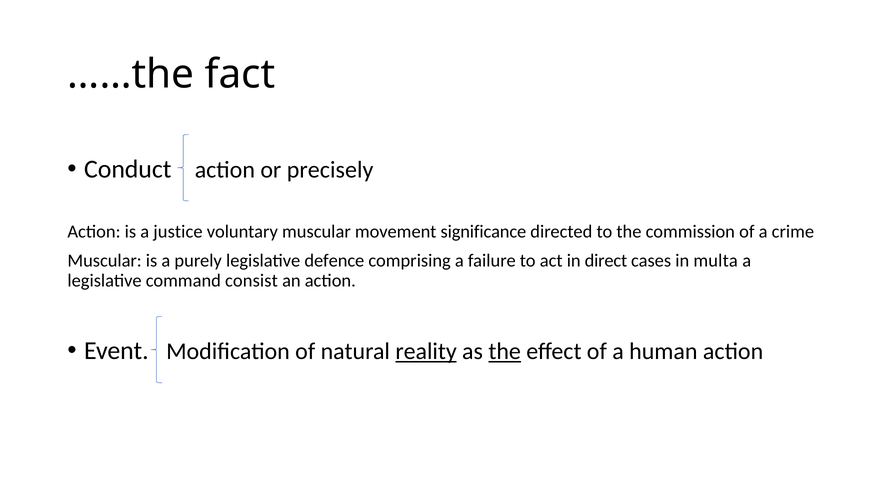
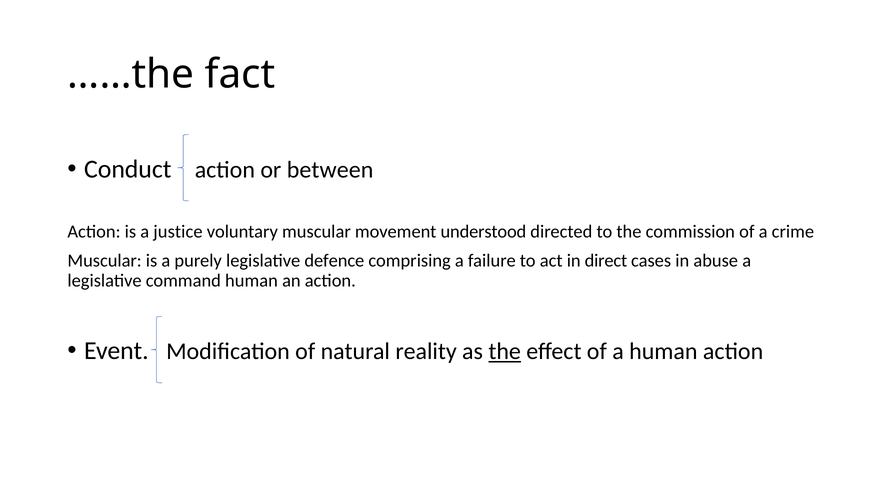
precisely: precisely -> between (330, 170)
significance: significance -> understood (483, 231)
multa: multa -> abuse (716, 261)
command consist: consist -> human (251, 280)
reality underline: present -> none (426, 351)
